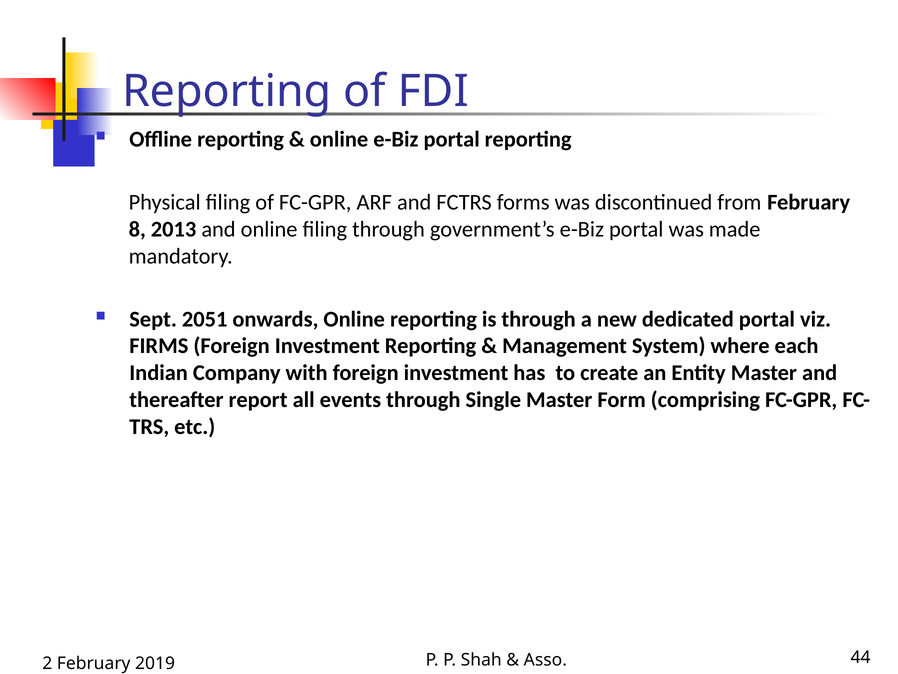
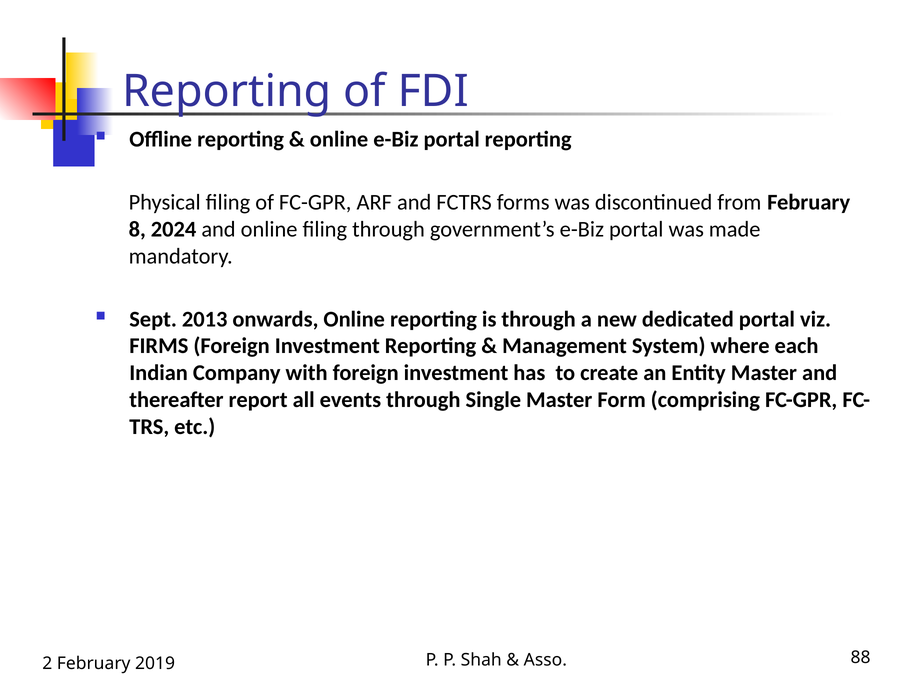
2013: 2013 -> 2024 (174, 229)
2051: 2051 -> 2013 (205, 319)
44: 44 -> 88 (861, 657)
